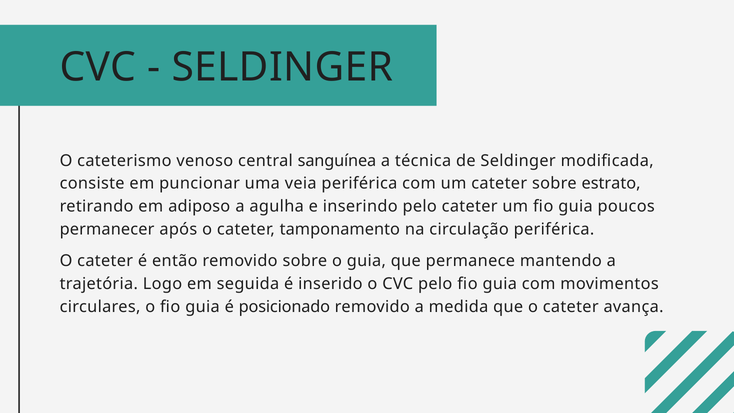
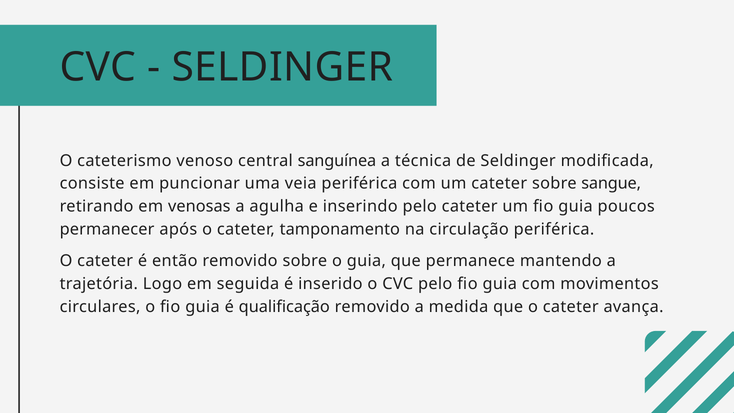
estrato: estrato -> sangue (611, 184)
adiposo: adiposo -> venosas (199, 206)
posicionado: posicionado -> qualificação (284, 307)
